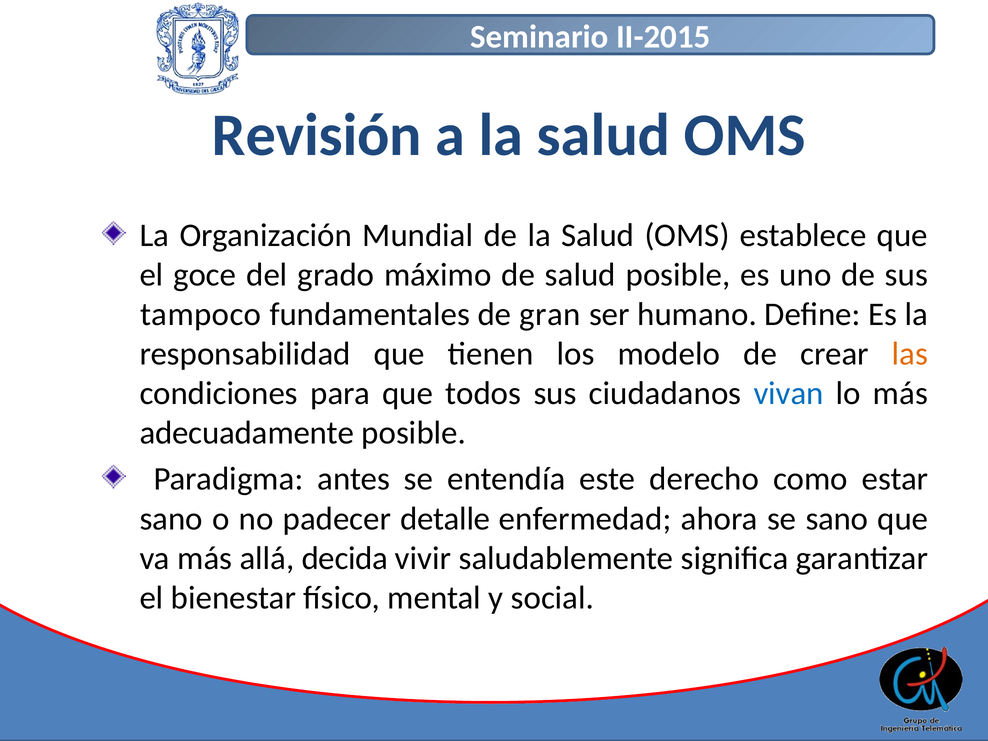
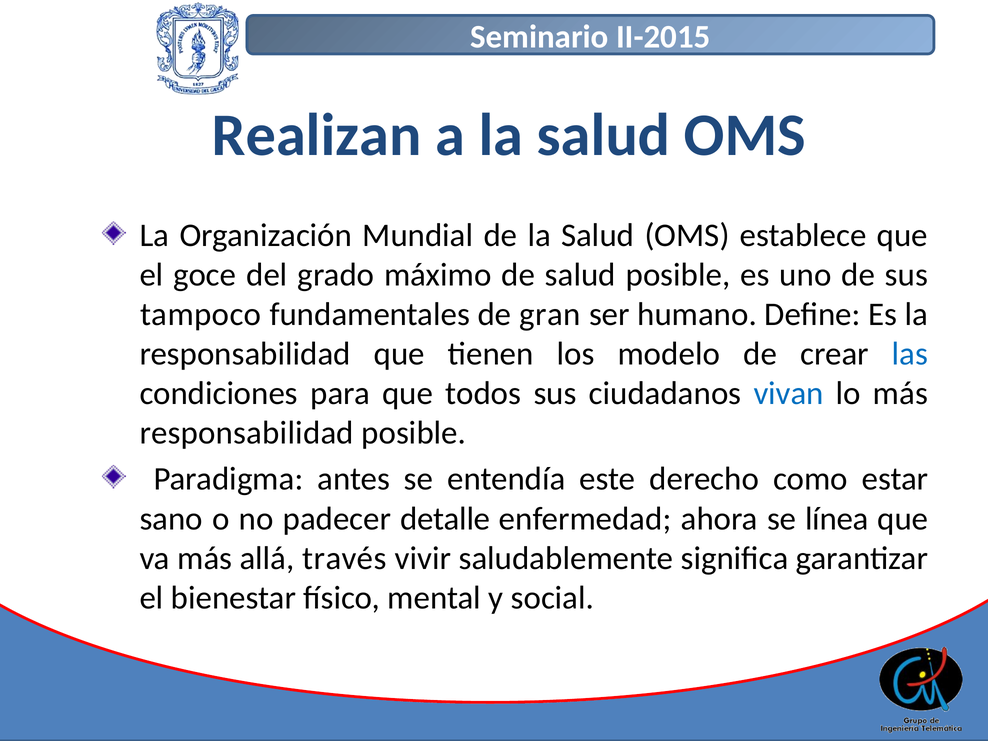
Revisión: Revisión -> Realizan (317, 135)
las colour: orange -> blue (910, 354)
adecuadamente: adecuadamente -> responsabilidad (247, 433)
se sano: sano -> línea (837, 519)
decida: decida -> través (344, 558)
